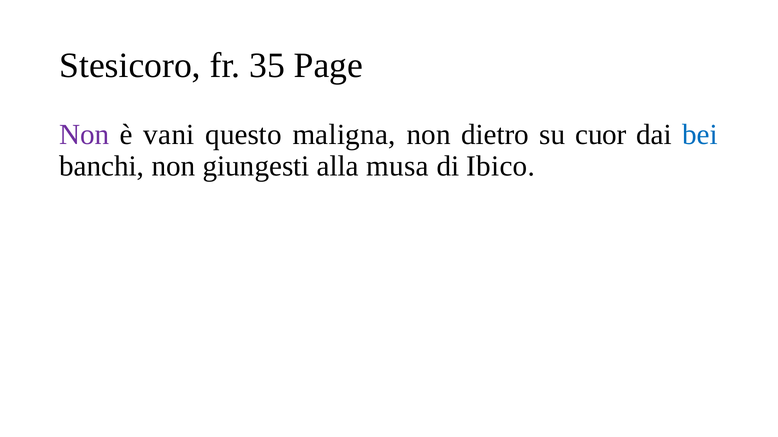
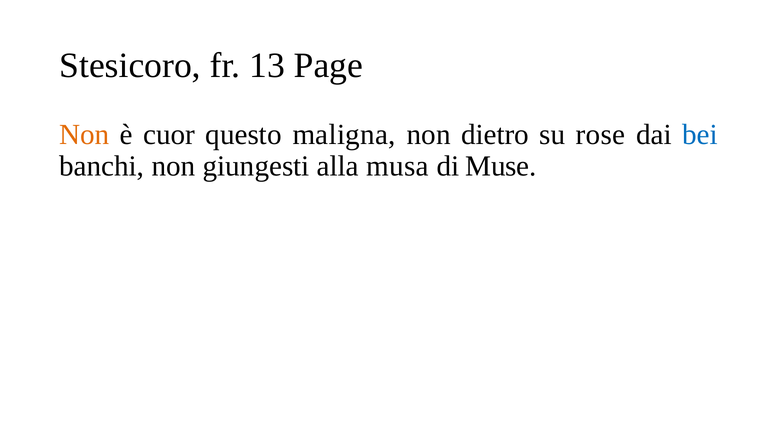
35: 35 -> 13 (267, 65)
Non colour: purple -> orange (84, 135)
vani: vani -> cuor (169, 135)
cuor: cuor -> rose (601, 135)
Ibico: Ibico -> Muse (501, 167)
